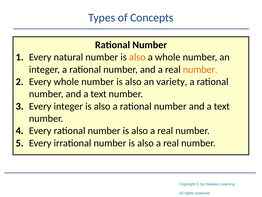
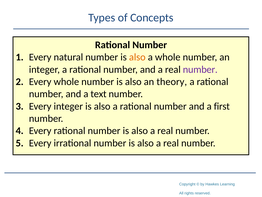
number colour: orange -> purple (200, 69)
variety: variety -> theory (172, 81)
text: text -> first (222, 106)
